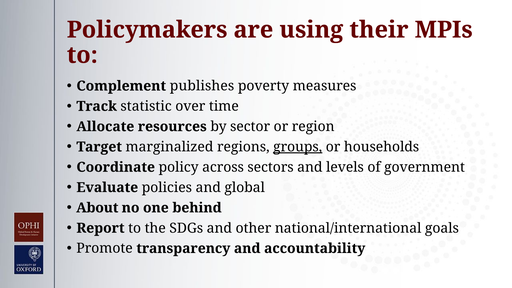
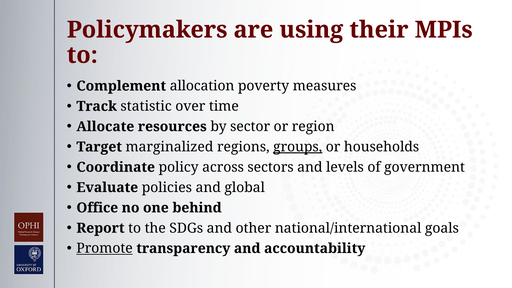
publishes: publishes -> allocation (202, 86)
About: About -> Office (97, 208)
Promote underline: none -> present (105, 248)
